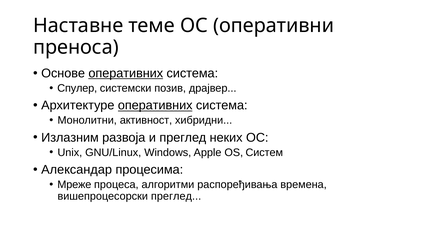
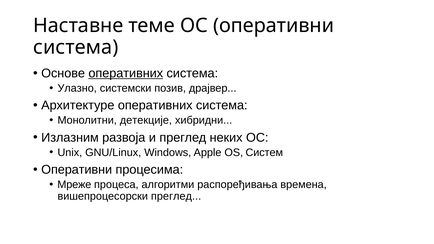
преноса: преноса -> система (76, 47)
Спулер: Спулер -> Улазно (77, 88)
оперативних underline: present -> none (155, 105)
активност: активност -> детекције (146, 120)
Александар: Александар -> Оперативни (77, 170)
